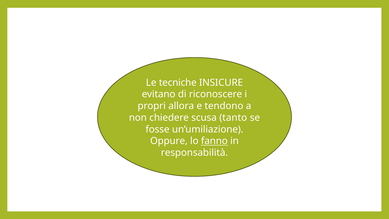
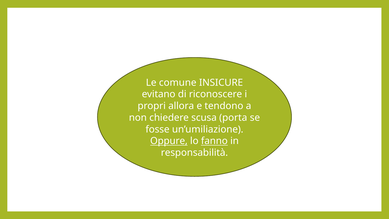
tecniche: tecniche -> comune (178, 83)
tanto: tanto -> porta (233, 118)
Oppure underline: none -> present (169, 141)
